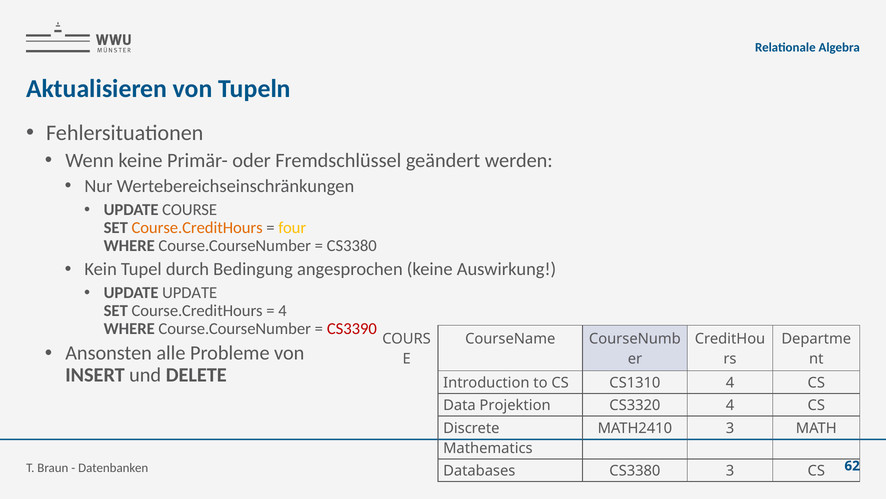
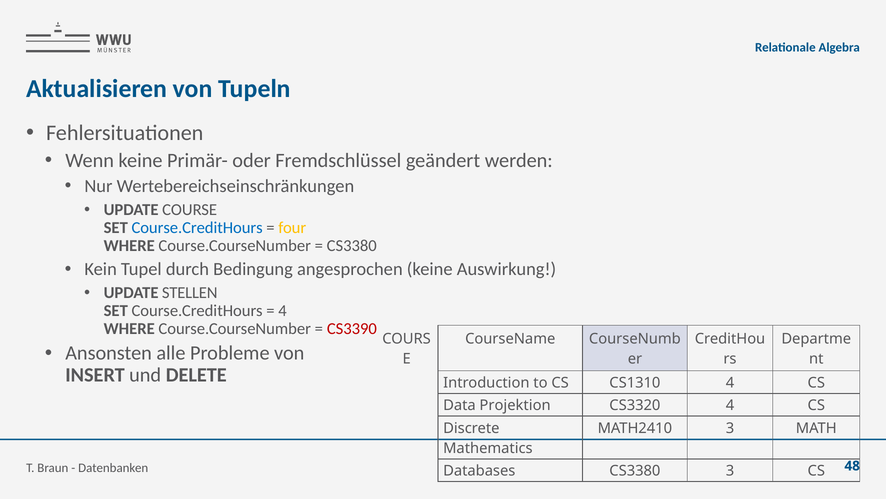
Course.CreditHours colour: orange -> blue (197, 227)
UPDATE UPDATE: UPDATE -> STELLEN (190, 292)
62: 62 -> 48 (852, 465)
